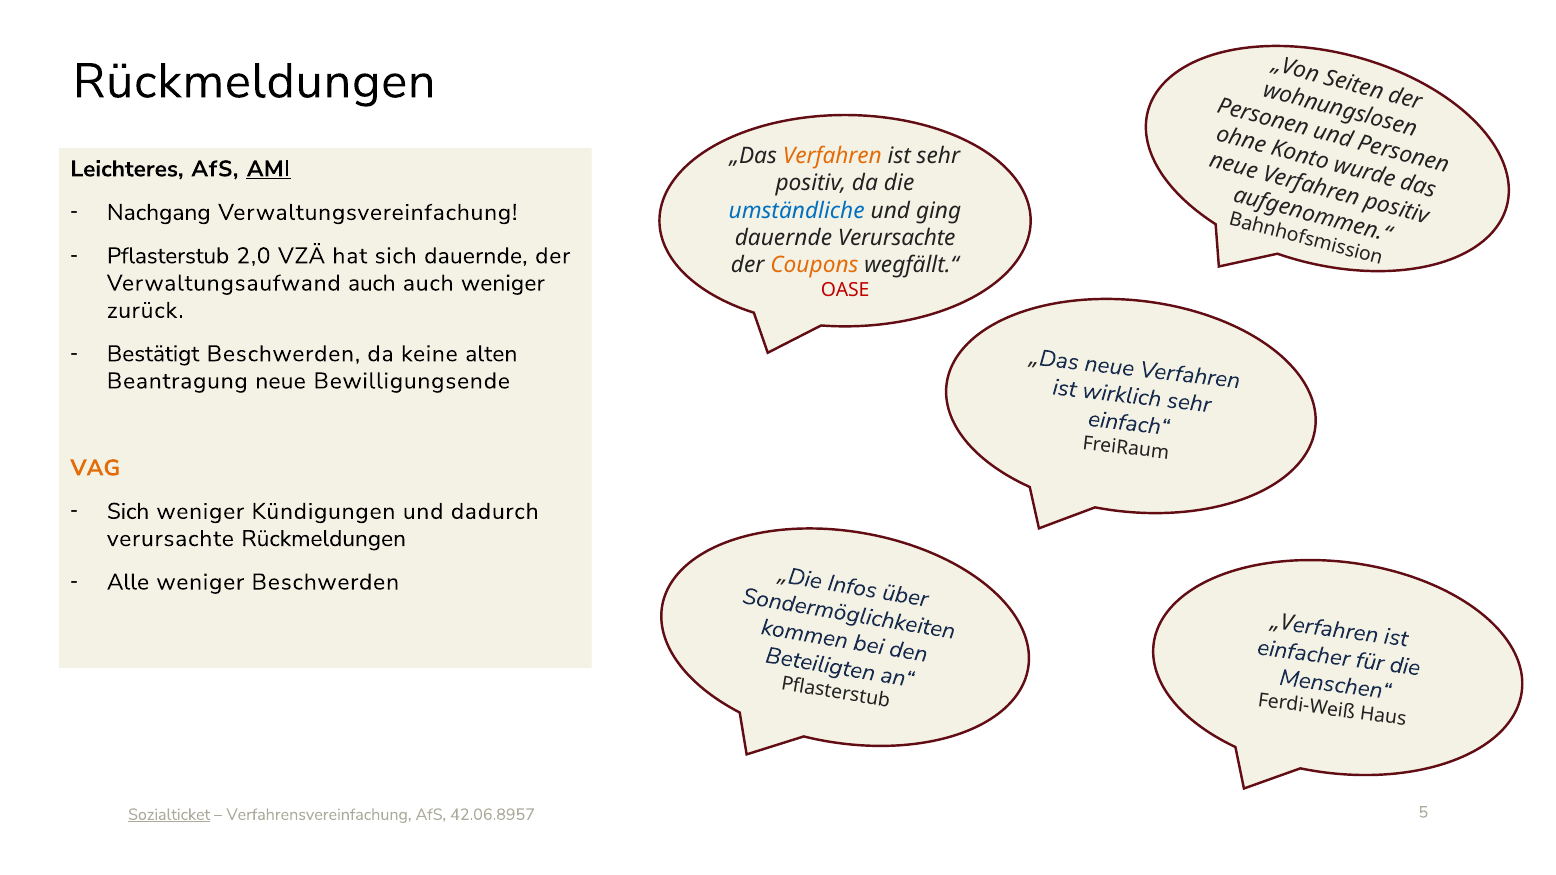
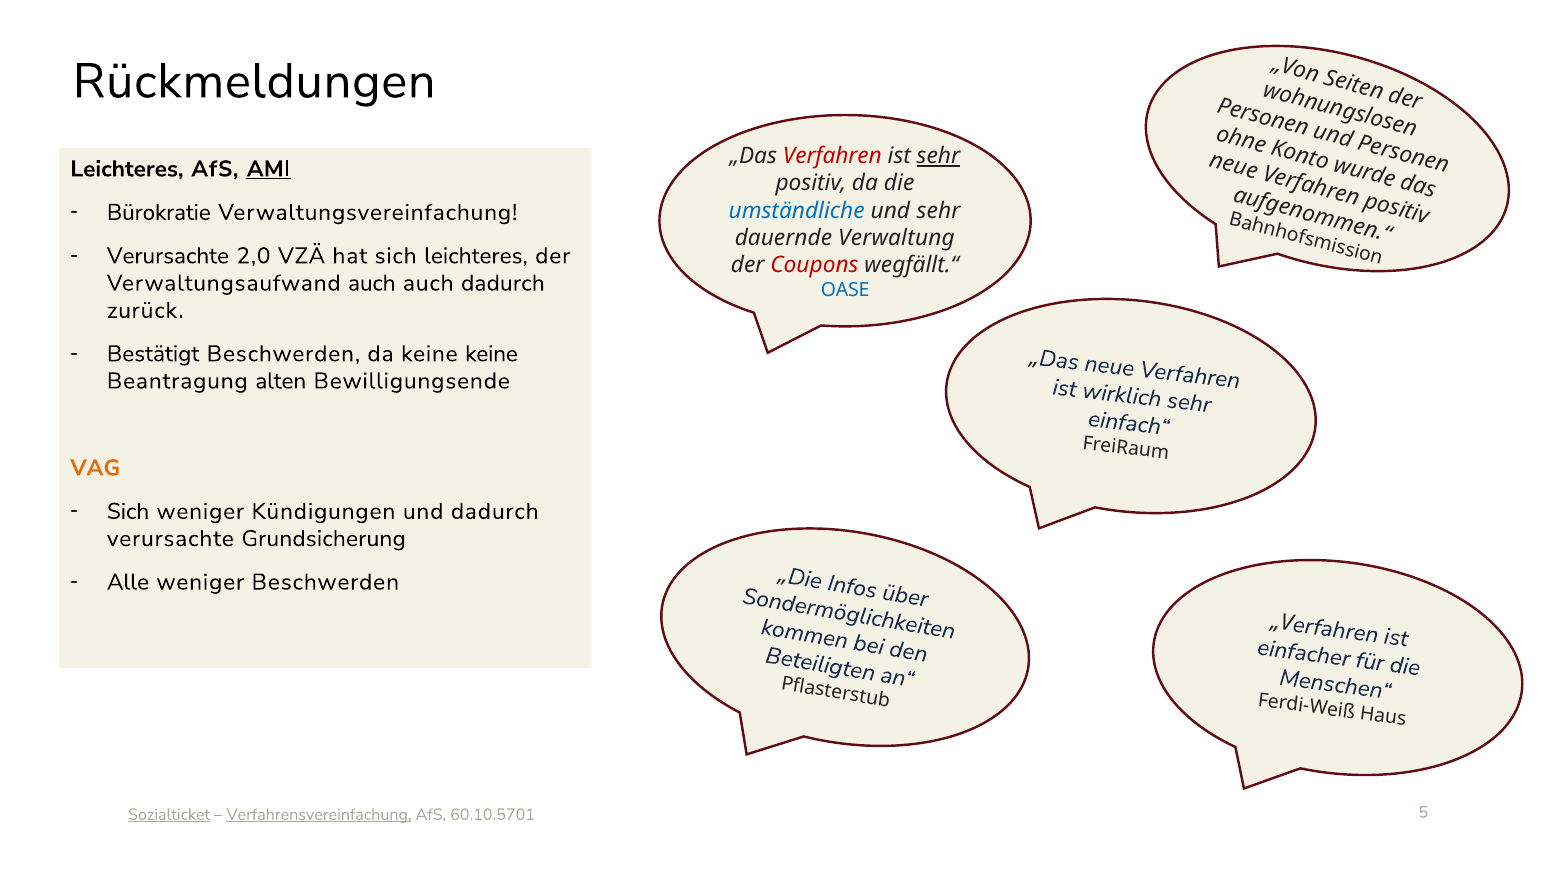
Verfahren colour: orange -> red (832, 156)
sehr underline: none -> present (938, 156)
Nachgang: Nachgang -> Bürokratie (159, 212)
und ging: ging -> sehr (938, 211)
dauernde Verursachte: Verursachte -> Verwaltung (896, 238)
Pflasterstub: Pflasterstub -> Verursachte (168, 256)
sich dauernde: dauernde -> leichteres (476, 256)
Coupons colour: orange -> red (814, 265)
auch weniger: weniger -> dadurch (503, 283)
OASE colour: red -> blue (845, 290)
keine alten: alten -> keine (492, 354)
Beantragung neue: neue -> alten (281, 381)
verursachte Rückmeldungen: Rückmeldungen -> Grundsicherung (324, 539)
Verfahrensvereinfachung underline: none -> present (319, 815)
42.06.8957: 42.06.8957 -> 60.10.5701 (493, 815)
